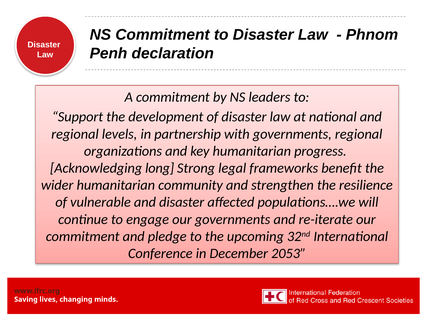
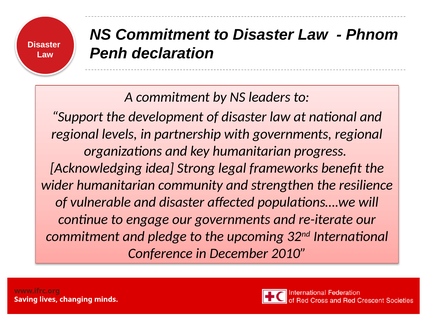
long: long -> idea (160, 168)
2053: 2053 -> 2010 (289, 254)
